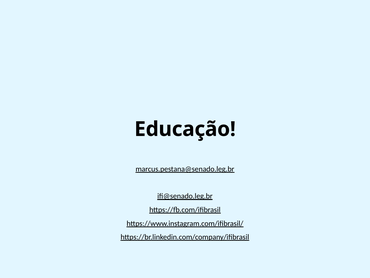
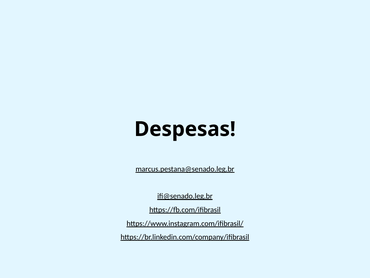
Educação: Educação -> Despesas (185, 129)
